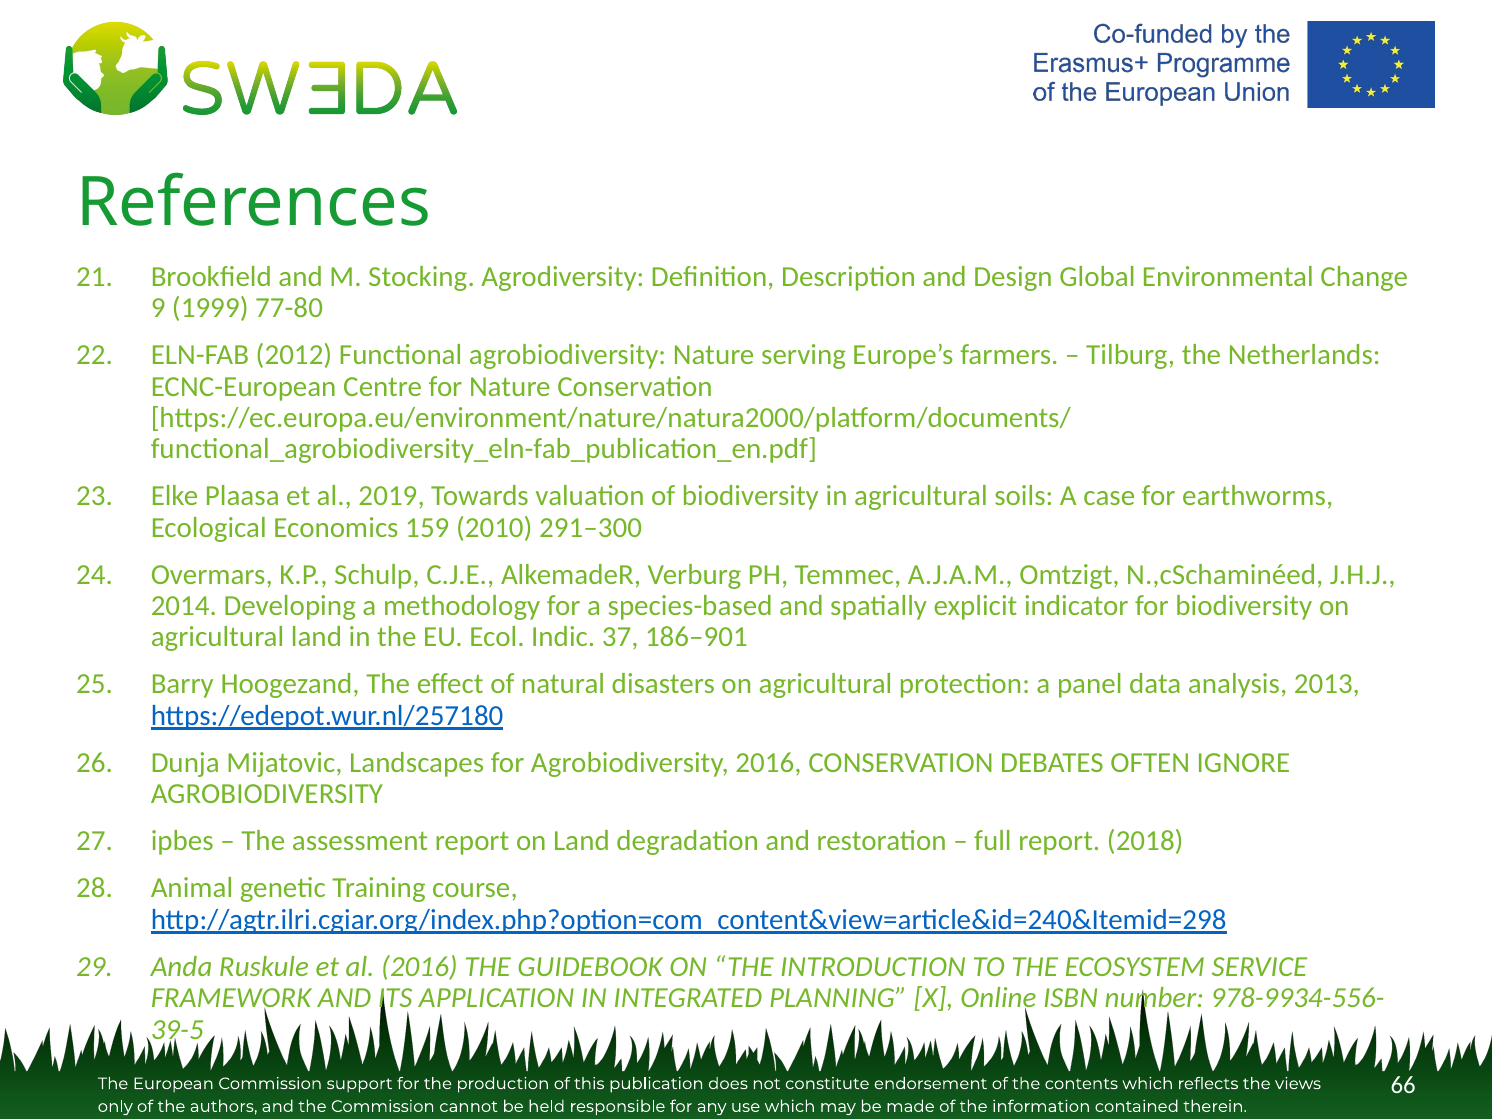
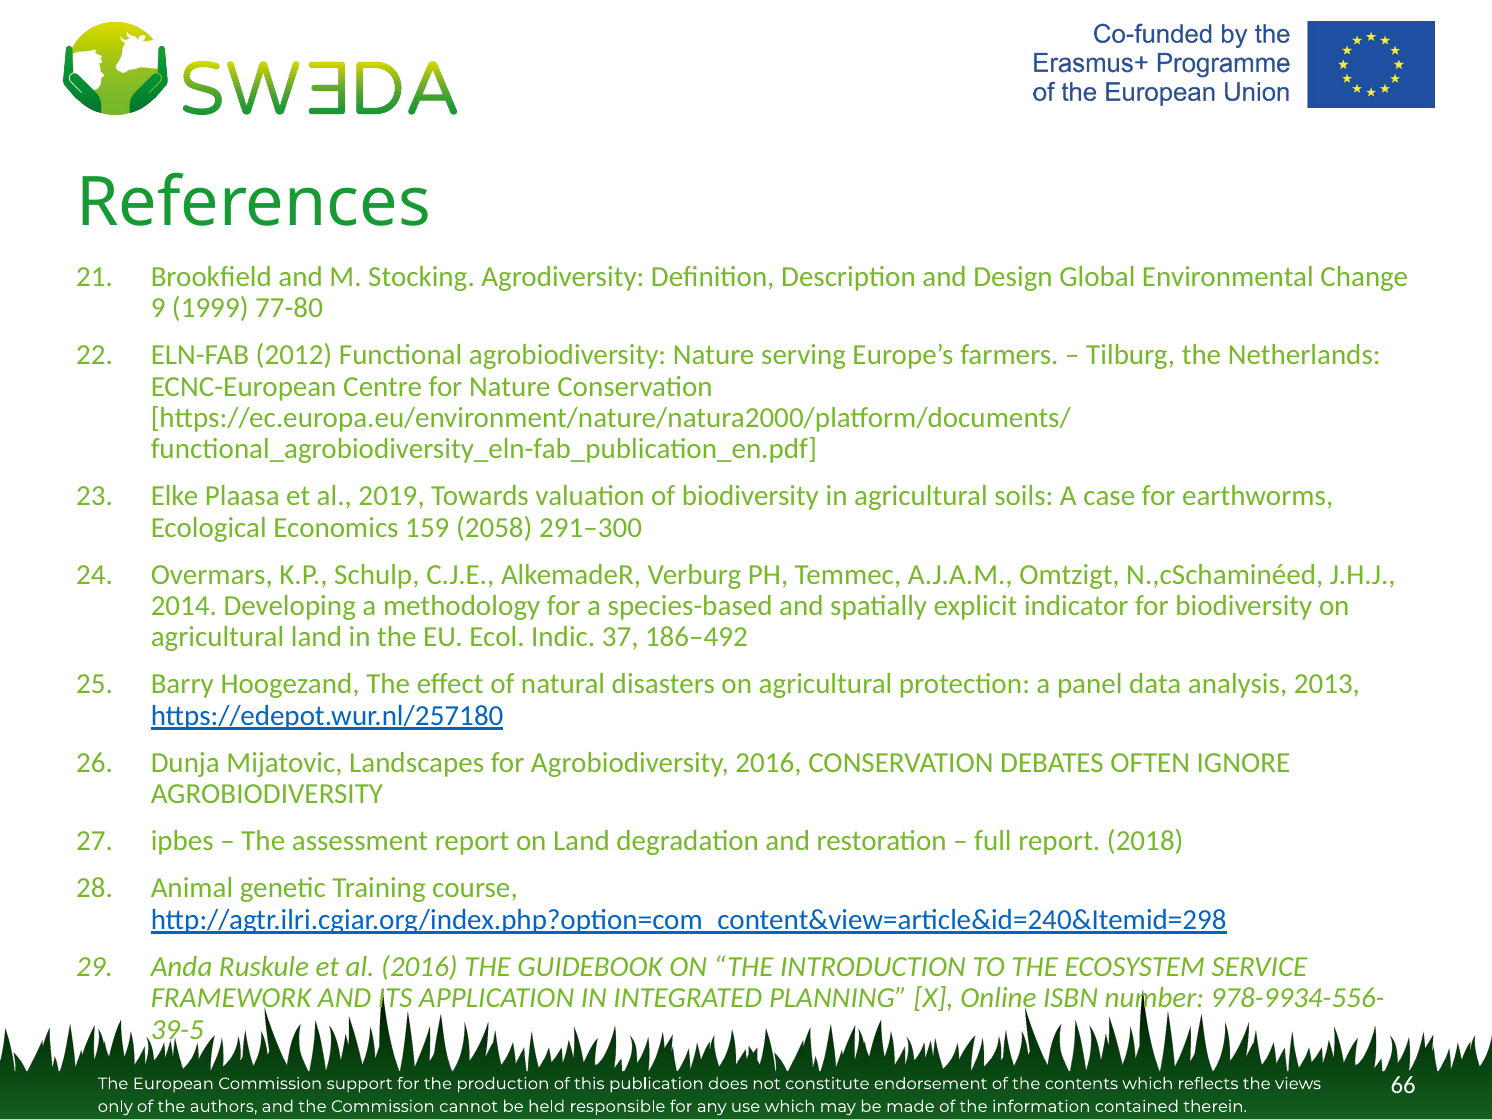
2010: 2010 -> 2058 (494, 528)
186–901: 186–901 -> 186–492 (696, 637)
